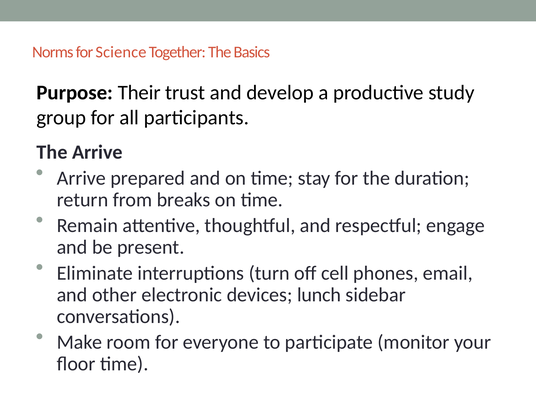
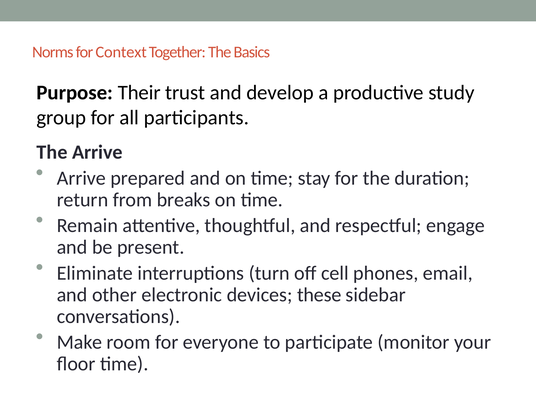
Science: Science -> Context (121, 52)
lunch: lunch -> these (319, 295)
